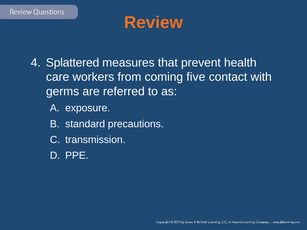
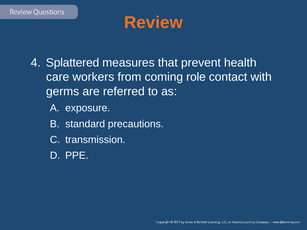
five: five -> role (196, 77)
